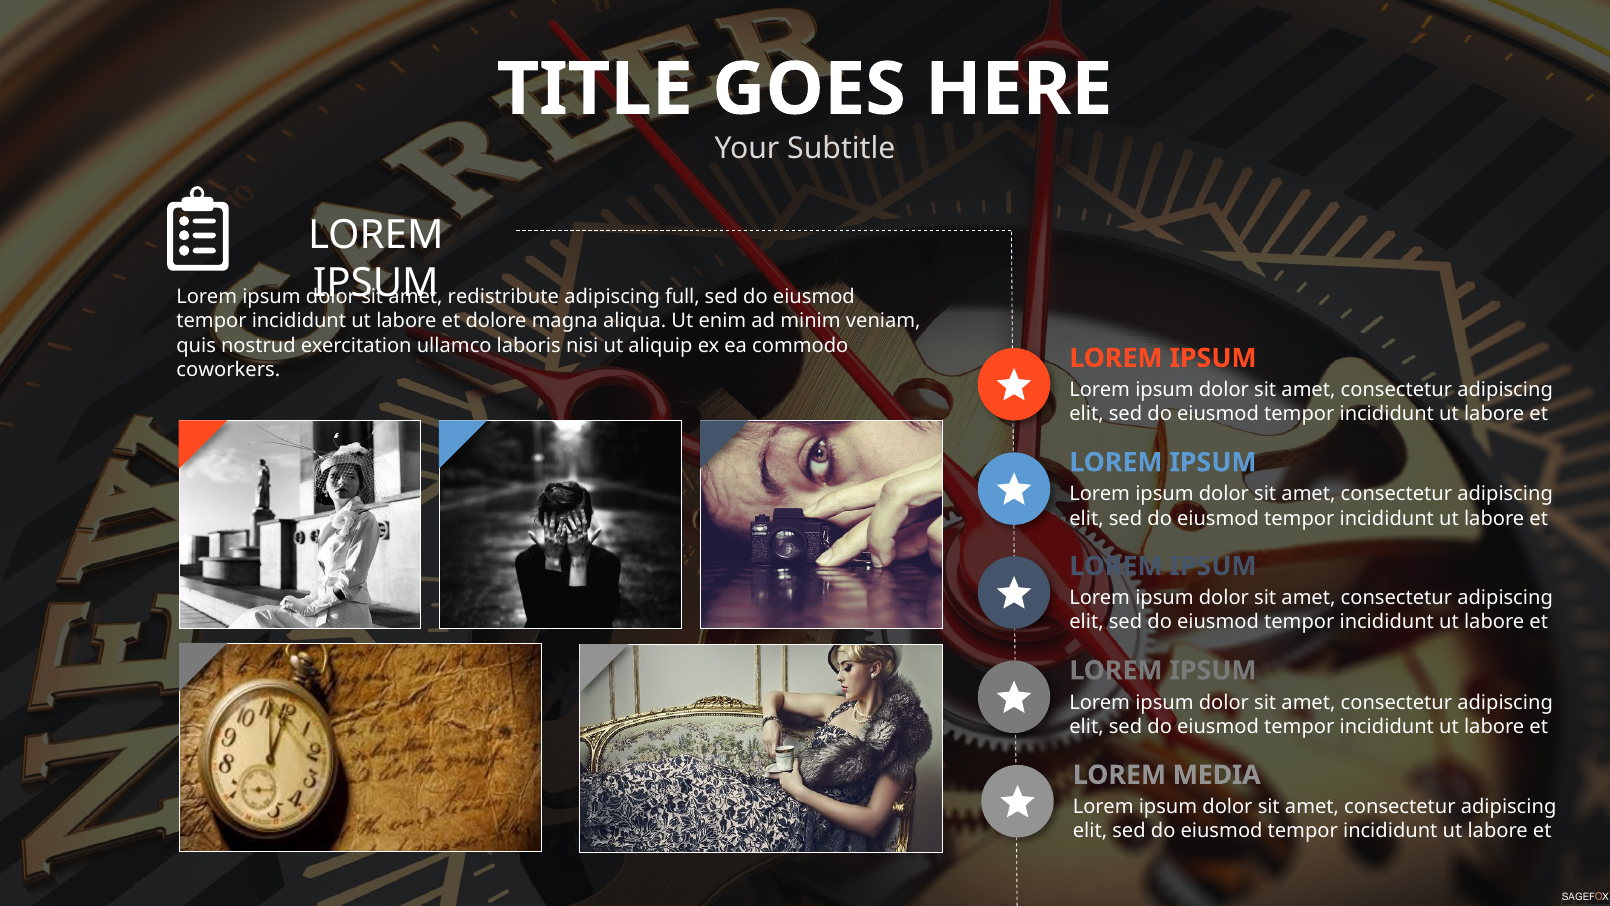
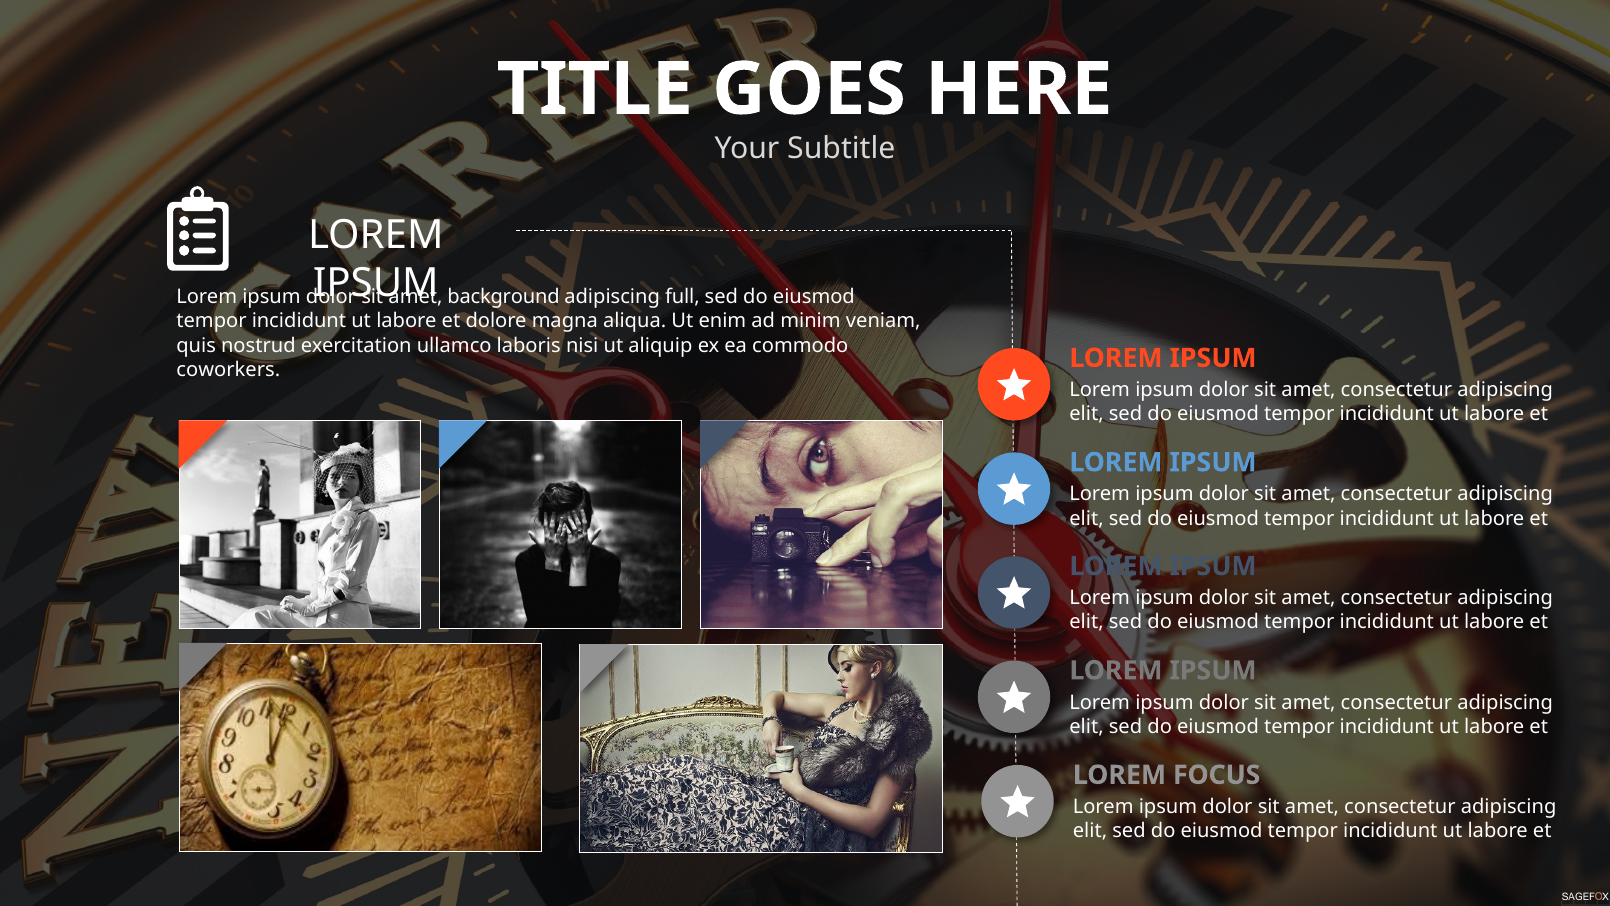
redistribute: redistribute -> background (503, 297)
MEDIA: MEDIA -> FOCUS (1217, 775)
